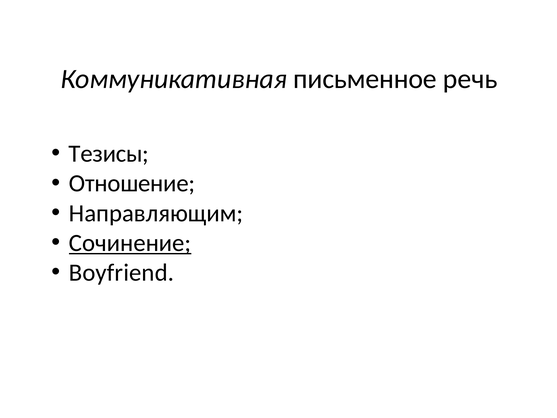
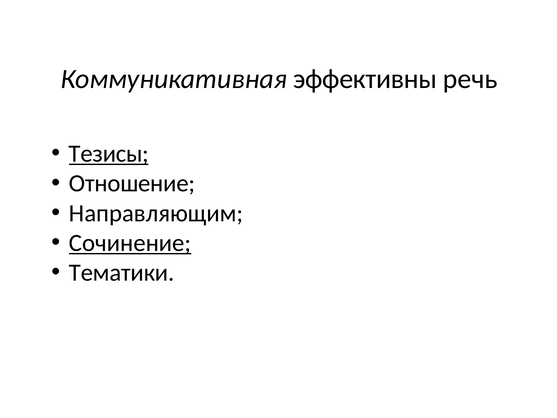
письменное: письменное -> эффективны (365, 79)
Тезисы underline: none -> present (109, 154)
Boyfriend: Boyfriend -> Тематики (122, 273)
